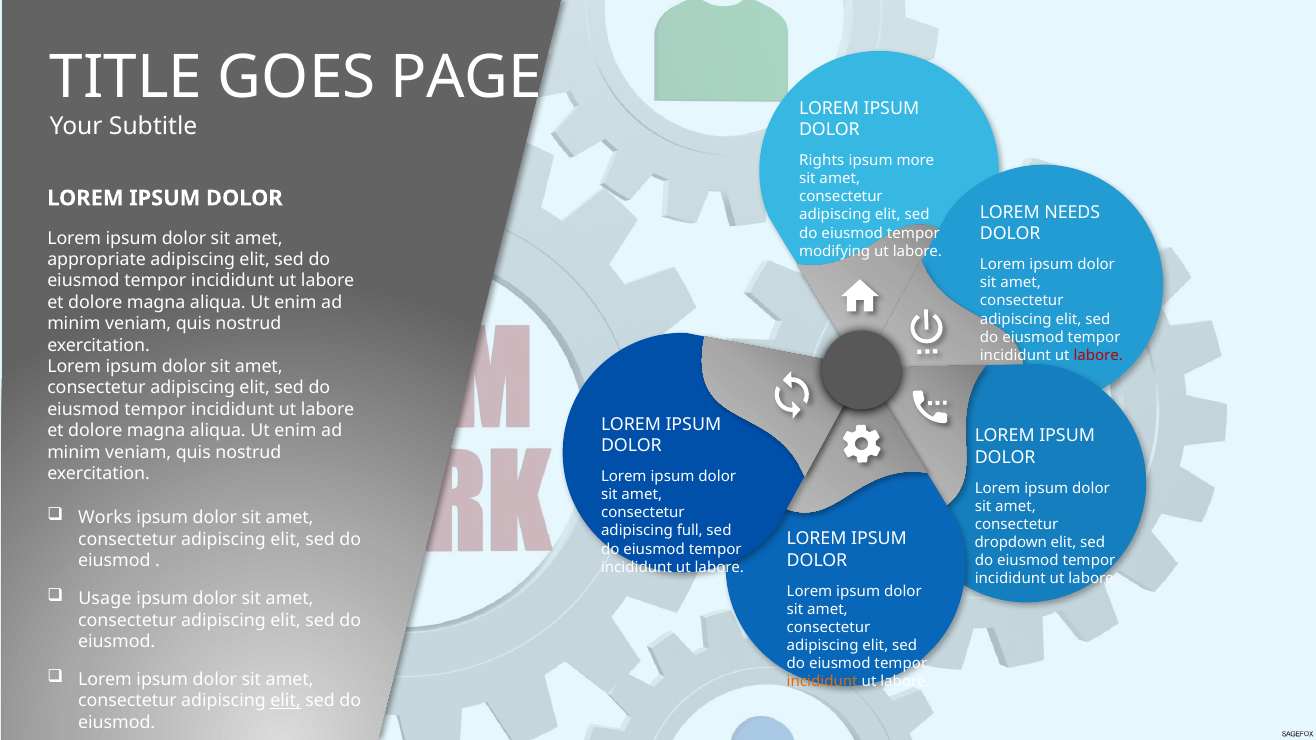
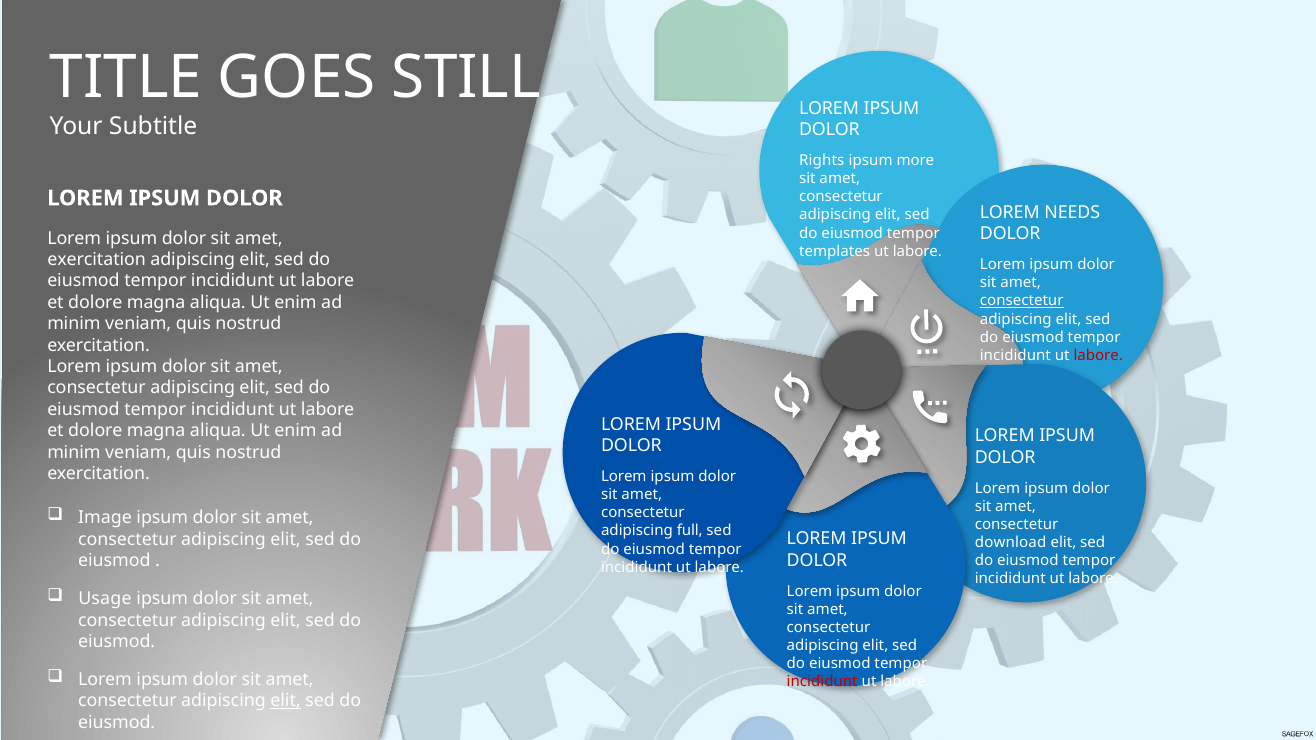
PAGE: PAGE -> STILL (466, 78)
modifying: modifying -> templates (835, 251)
appropriate: appropriate -> exercitation (97, 260)
consectetur underline: none -> present (1022, 301)
Works: Works -> Image (105, 518)
dropdown: dropdown -> download (1011, 543)
incididunt colour: orange -> red (822, 682)
